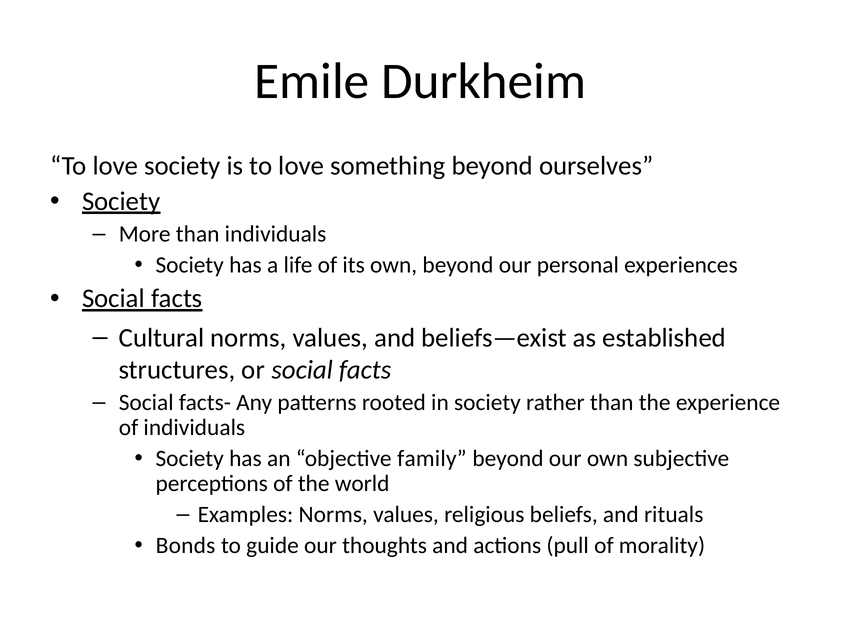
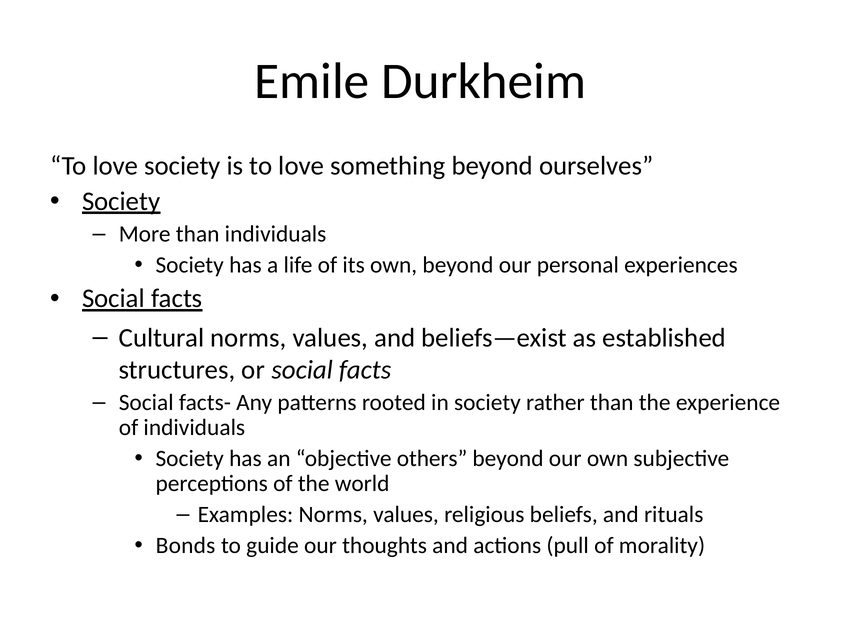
family: family -> others (432, 458)
